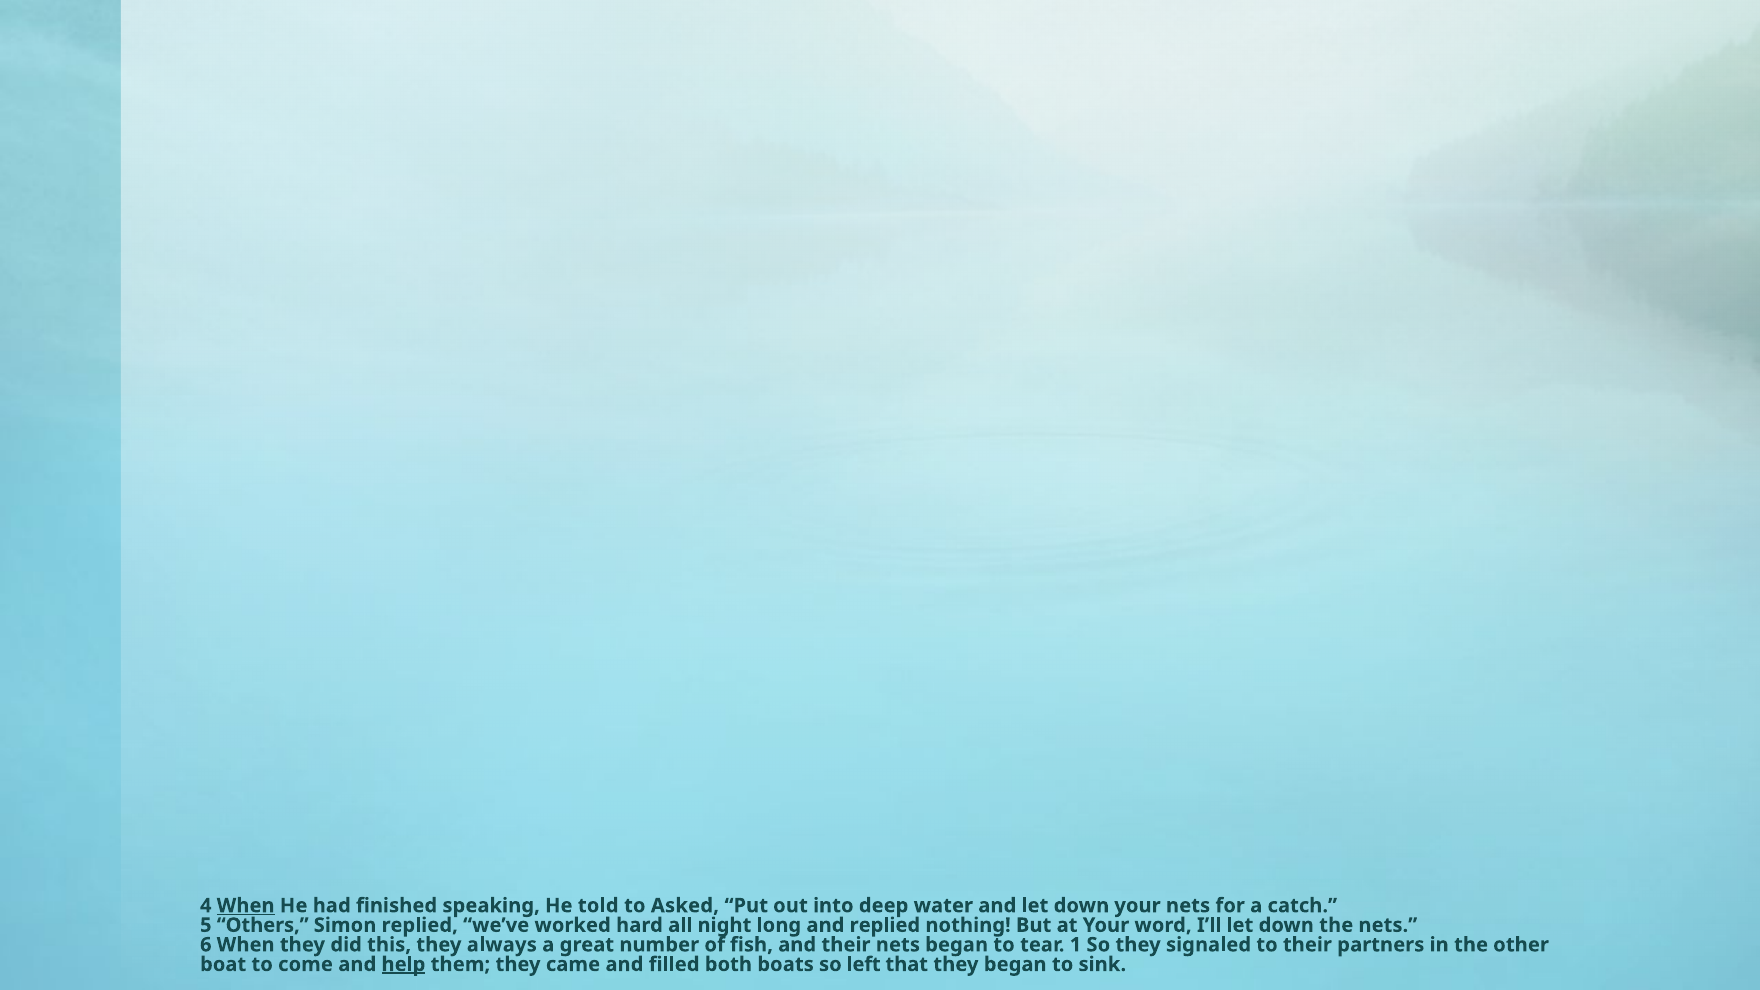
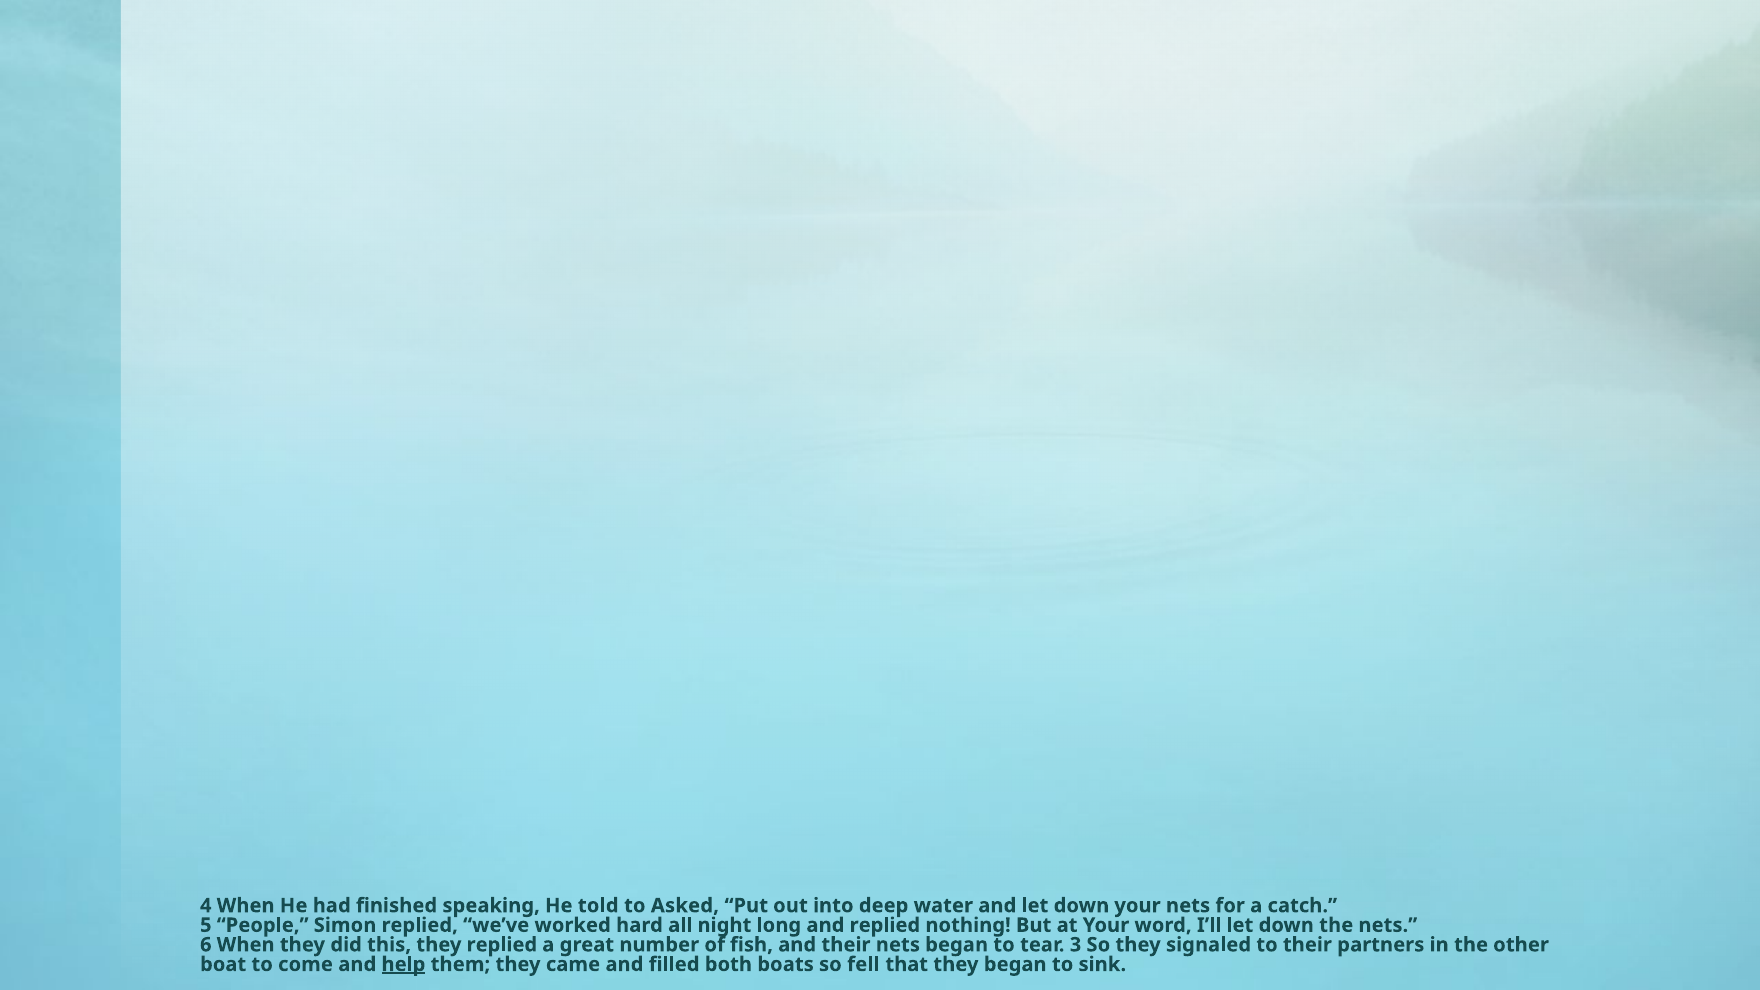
When underline: present -> none (246, 906)
Others: Others -> People (263, 925)
they always: always -> replied (502, 945)
1: 1 -> 3 (1076, 945)
left: left -> fell (863, 965)
